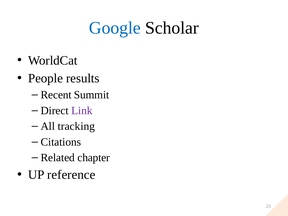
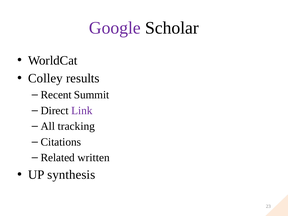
Google colour: blue -> purple (115, 28)
People: People -> Colley (45, 78)
chapter: chapter -> written (94, 158)
reference: reference -> synthesis (71, 175)
